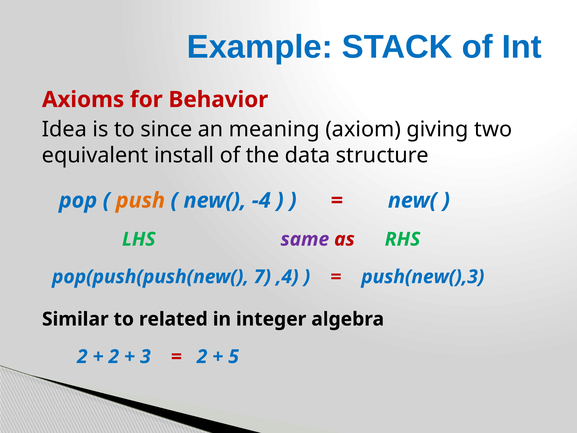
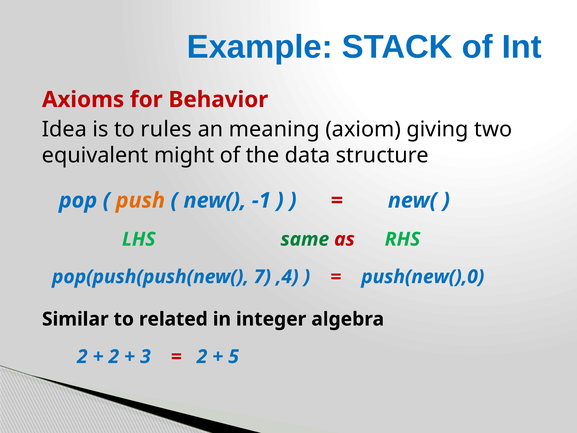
since: since -> rules (166, 129)
install: install -> might (184, 155)
-4: -4 -> -1 (261, 200)
same colour: purple -> green (305, 239)
push(new(),3: push(new(),3 -> push(new(),0 (423, 277)
